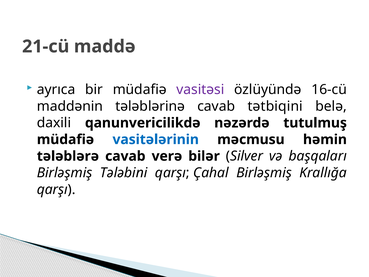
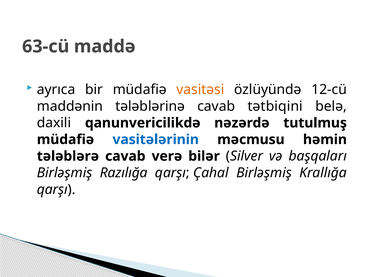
21-cü: 21-cü -> 63-cü (46, 46)
vasitəsi colour: purple -> orange (200, 90)
16-cü: 16-cü -> 12-cü (329, 90)
Tələbini: Tələbini -> Razılığa (124, 173)
